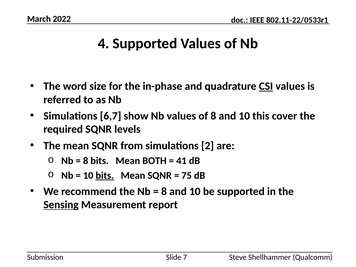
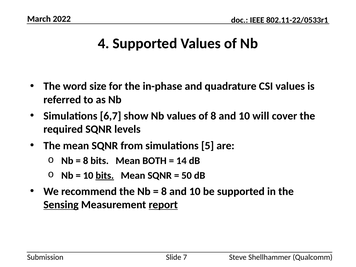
CSI underline: present -> none (266, 86)
this: this -> will (261, 116)
2: 2 -> 5 (208, 146)
41: 41 -> 14 (181, 161)
75: 75 -> 50 (187, 176)
report underline: none -> present (163, 205)
